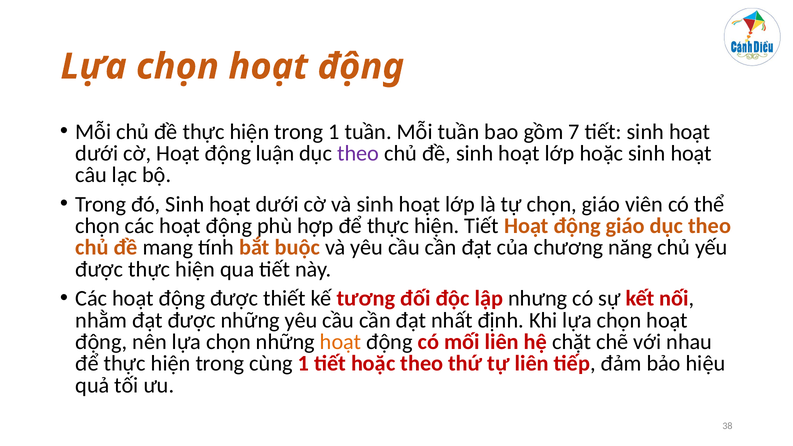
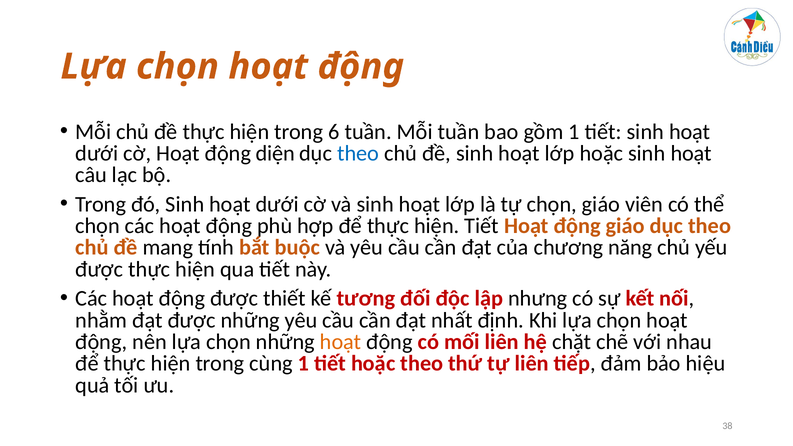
trong 1: 1 -> 6 (334, 132)
gồm 7: 7 -> 1 (574, 132)
luận: luận -> diện (275, 153)
theo colour: purple -> blue (358, 153)
